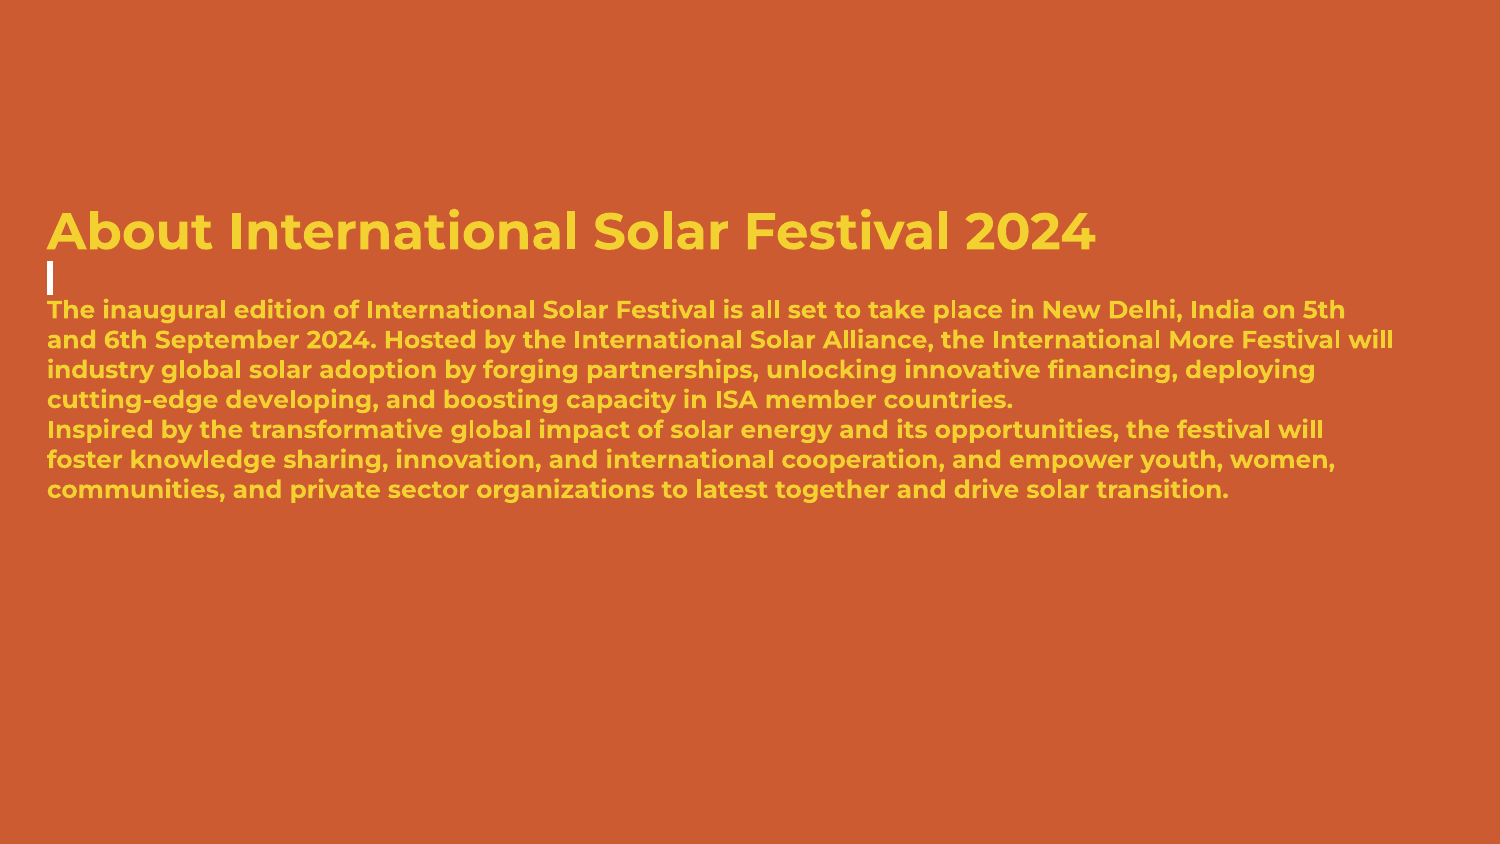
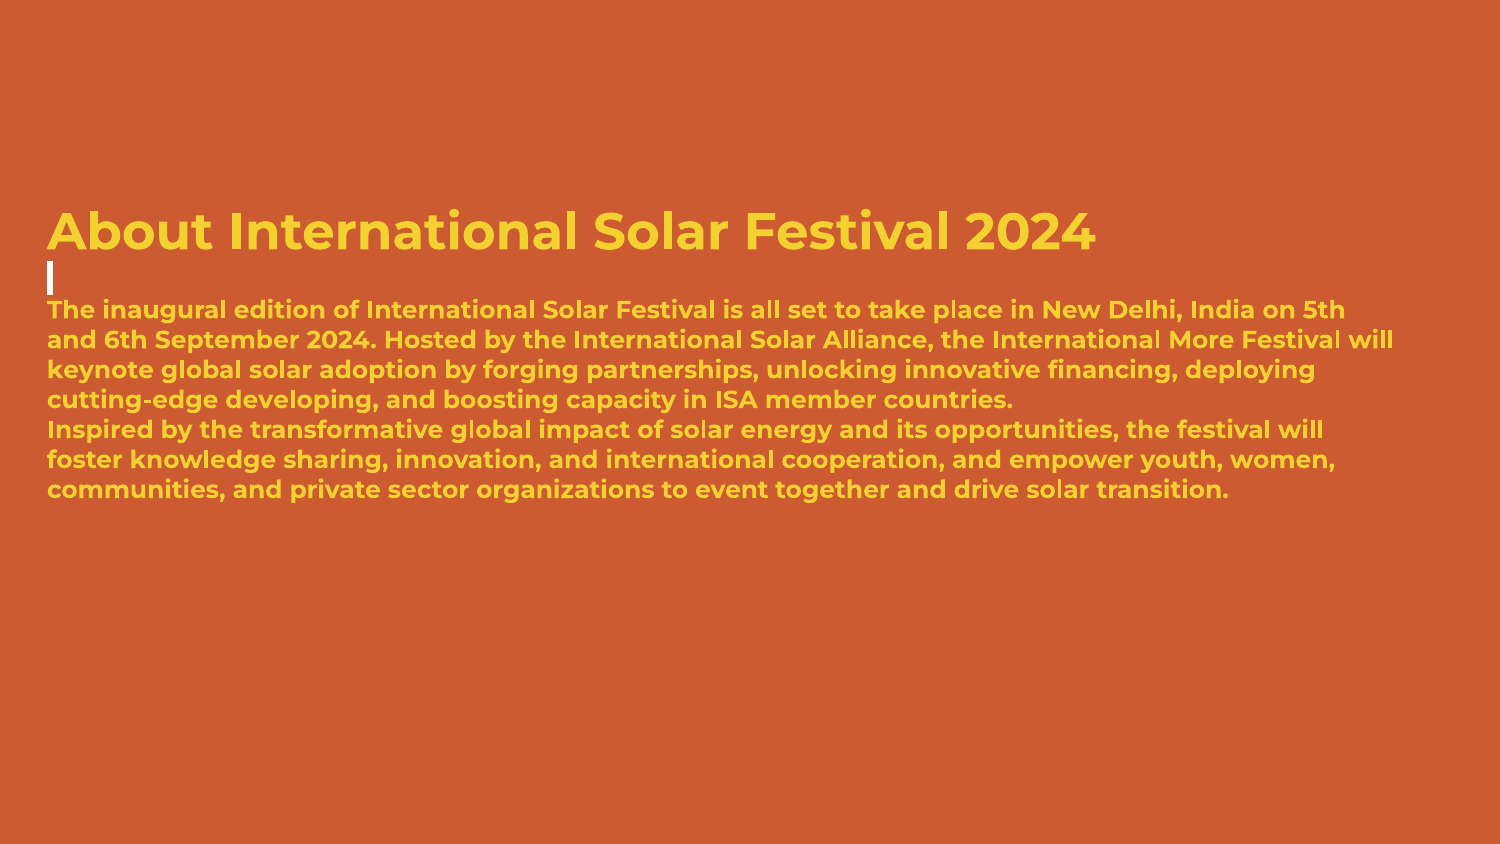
industry: industry -> keynote (100, 370)
latest: latest -> event (732, 490)
